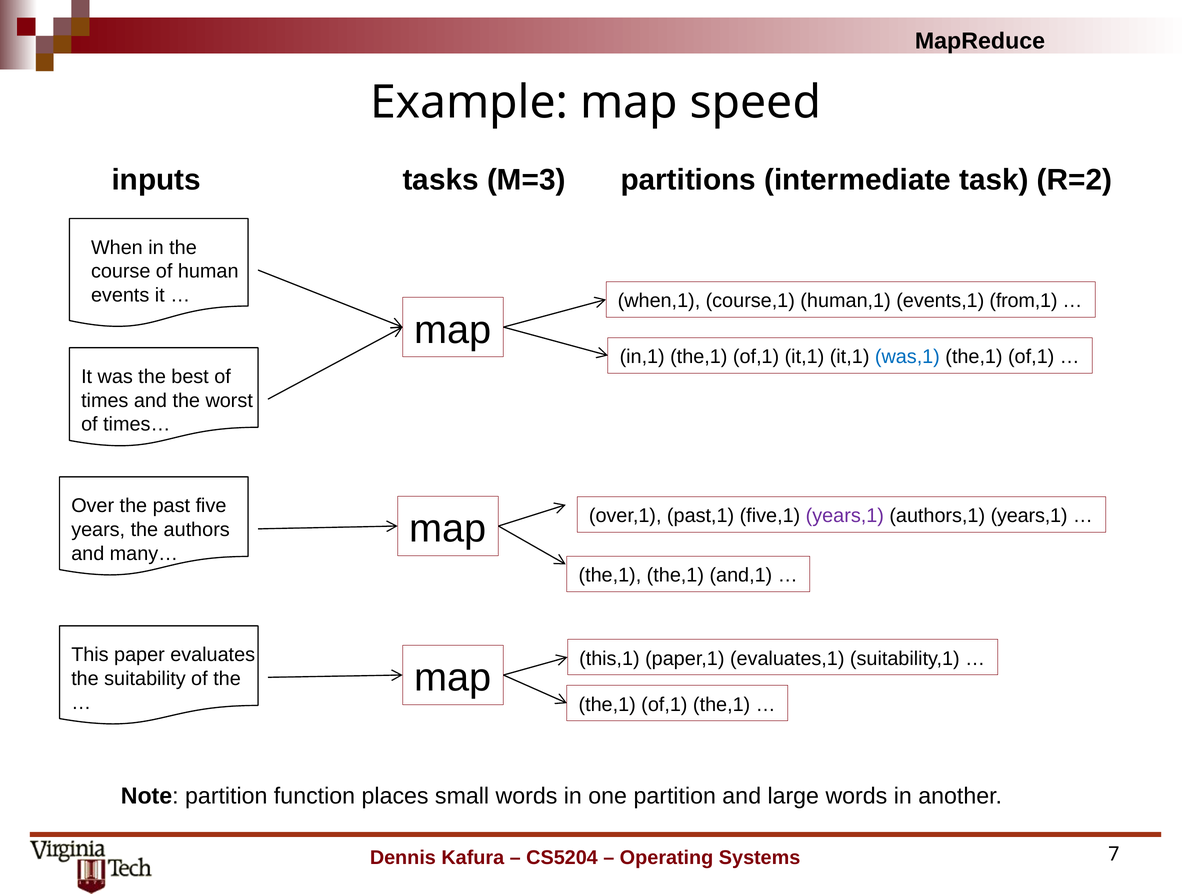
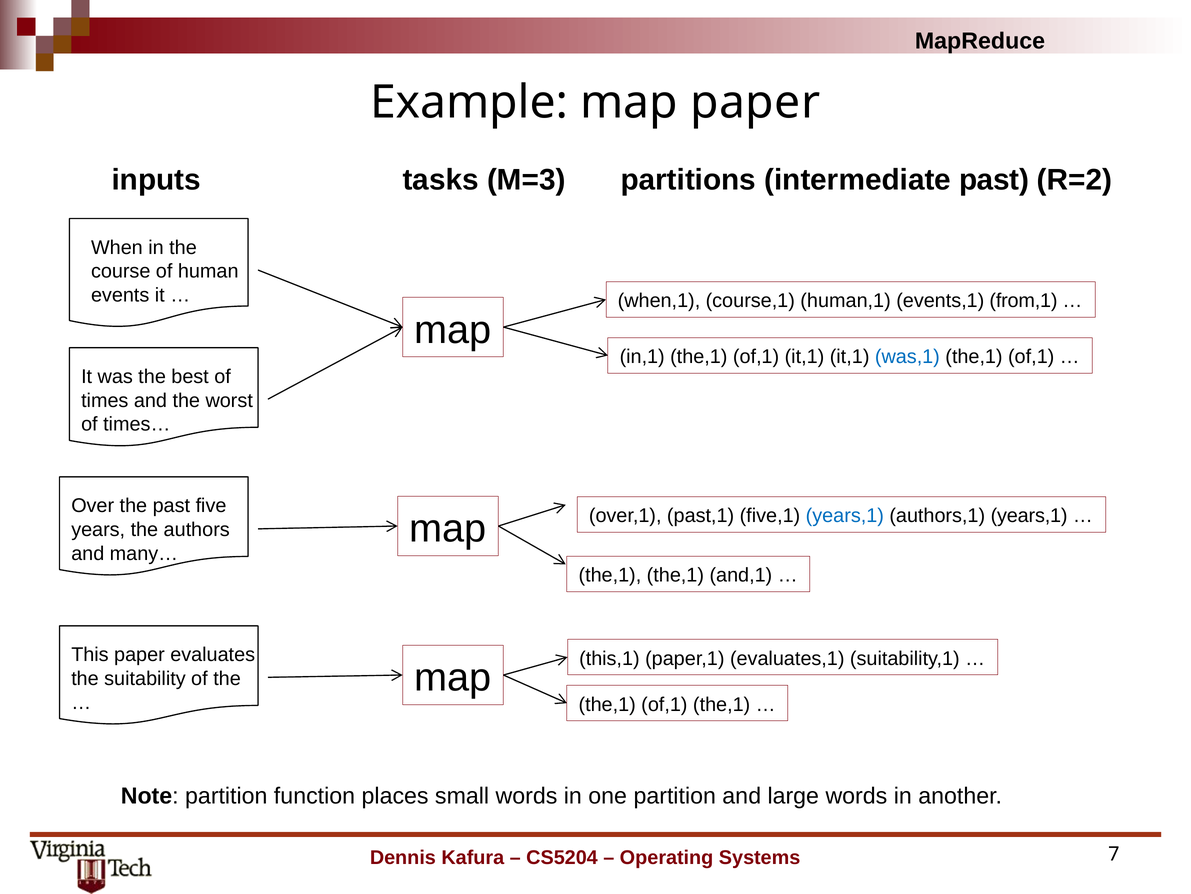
map speed: speed -> paper (755, 102)
intermediate task: task -> past (994, 180)
years,1 colour: purple -> blue (845, 515)
